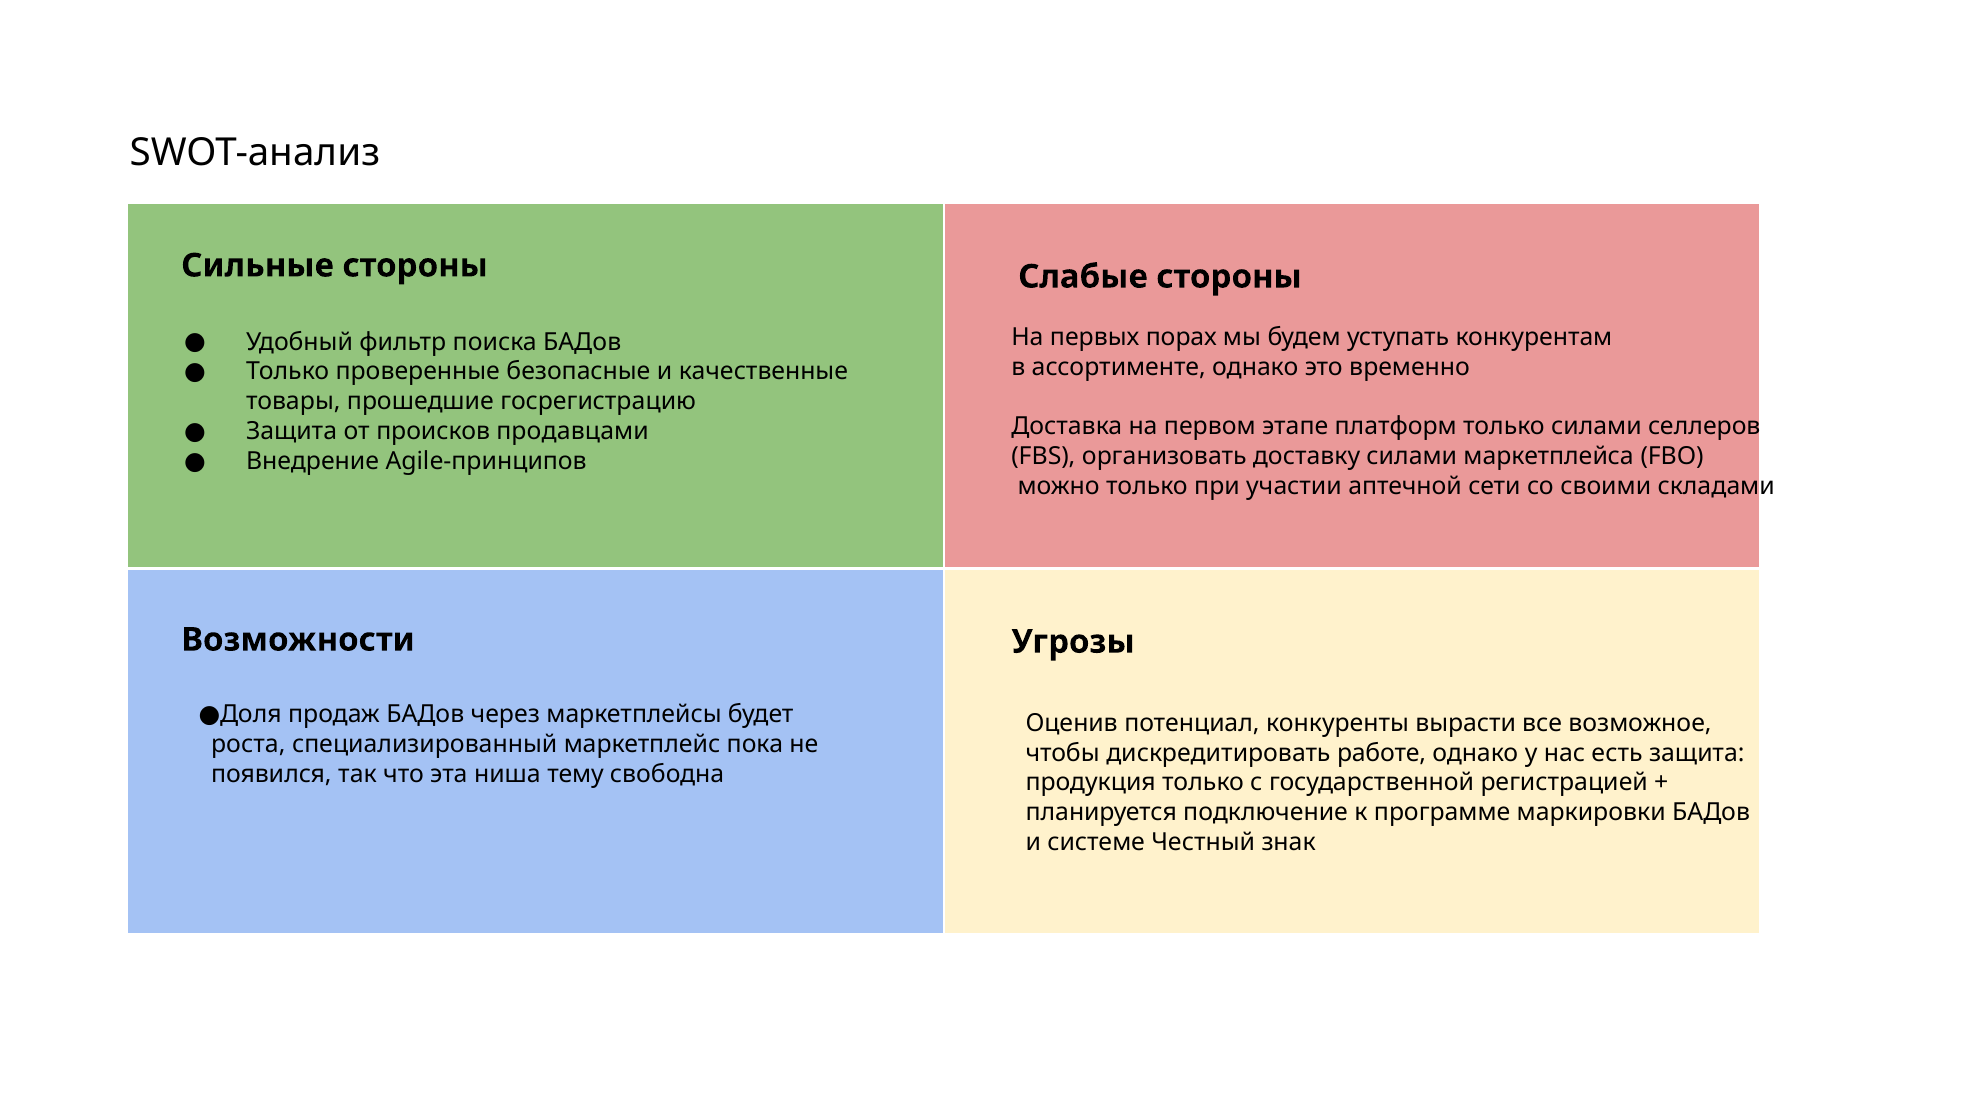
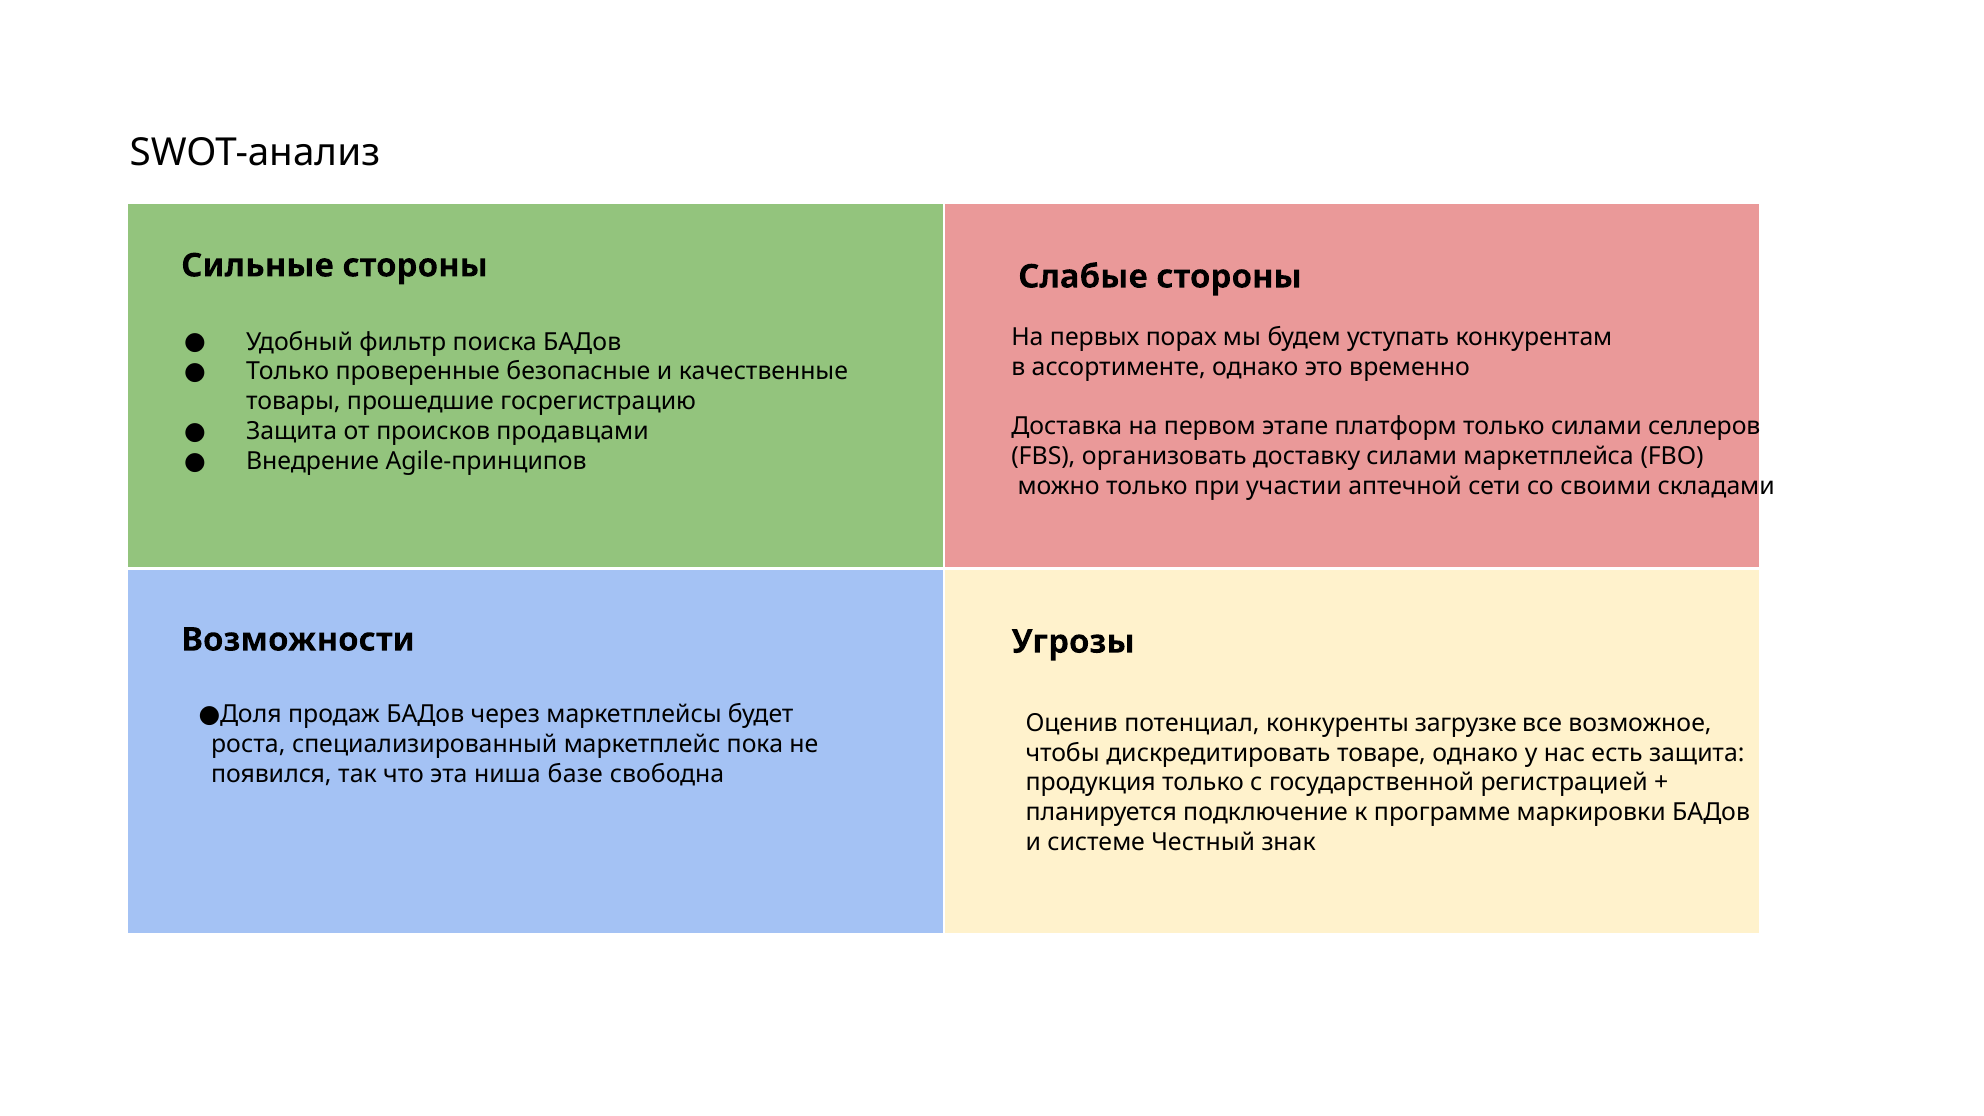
вырасти: вырасти -> загрузке (1466, 723)
работе: работе -> товаре (1381, 753)
тему: тему -> базе (575, 774)
